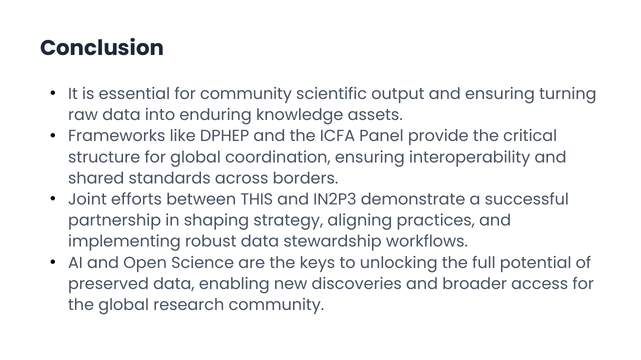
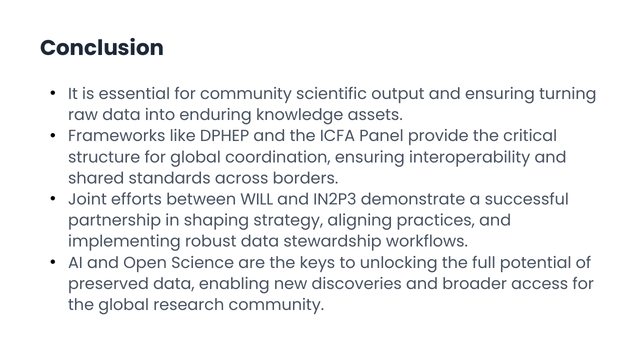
THIS: THIS -> WILL (257, 200)
